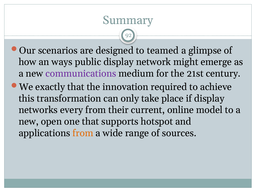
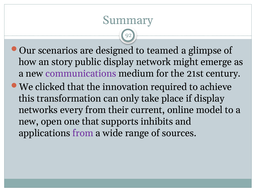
ways: ways -> story (62, 62)
exactly: exactly -> clicked (50, 87)
hotspot: hotspot -> inhibits (157, 122)
from colour: orange -> purple (83, 133)
